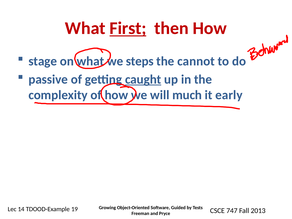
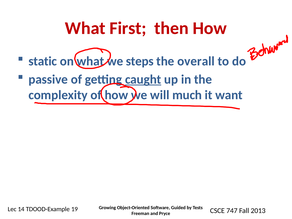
First underline: present -> none (128, 28)
stage: stage -> static (43, 61)
cannot: cannot -> overall (196, 61)
early: early -> want (229, 95)
